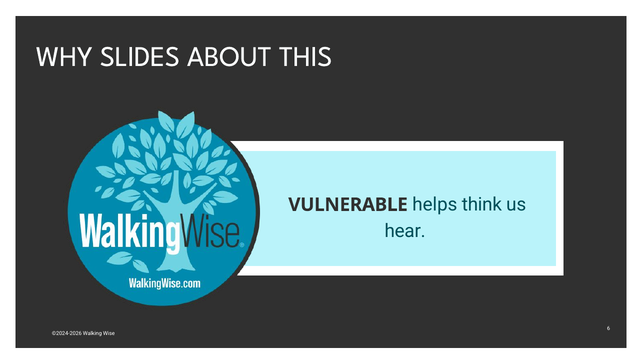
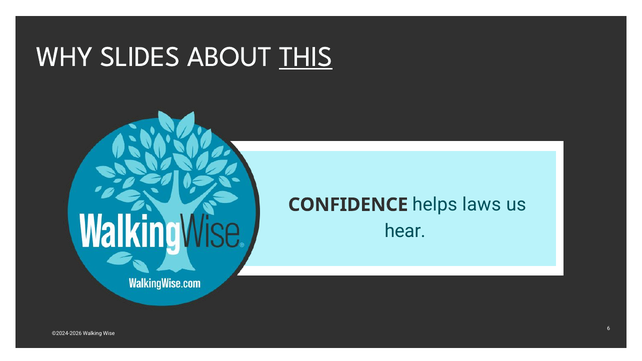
THIS underline: none -> present (306, 57)
VULNERABLE: VULNERABLE -> CONFIDENCE (348, 205)
think: think -> laws (482, 205)
